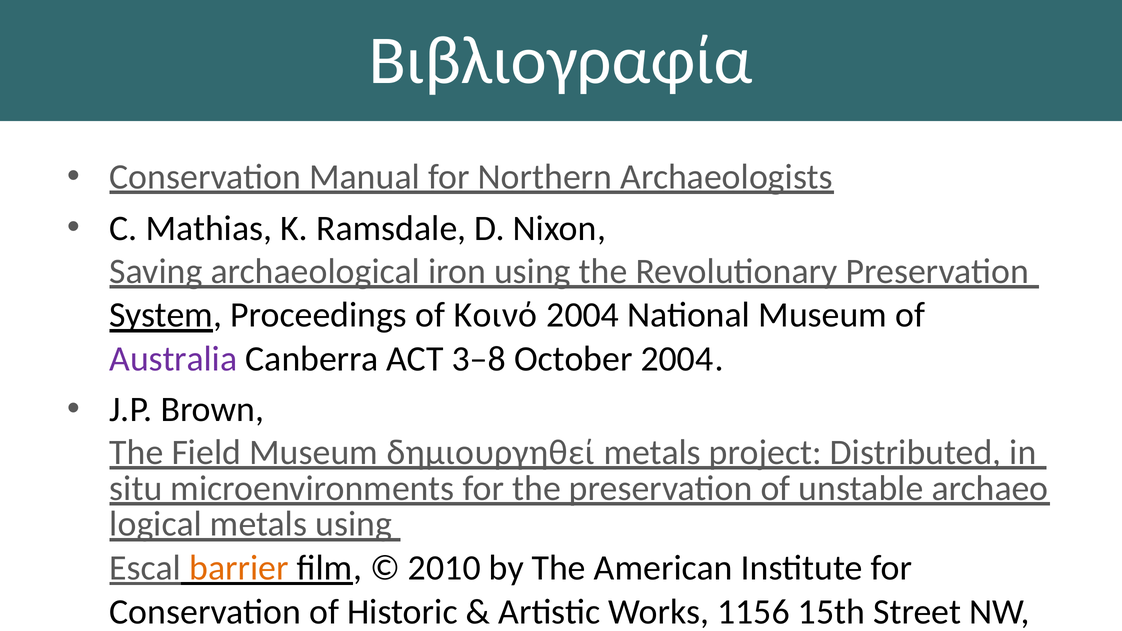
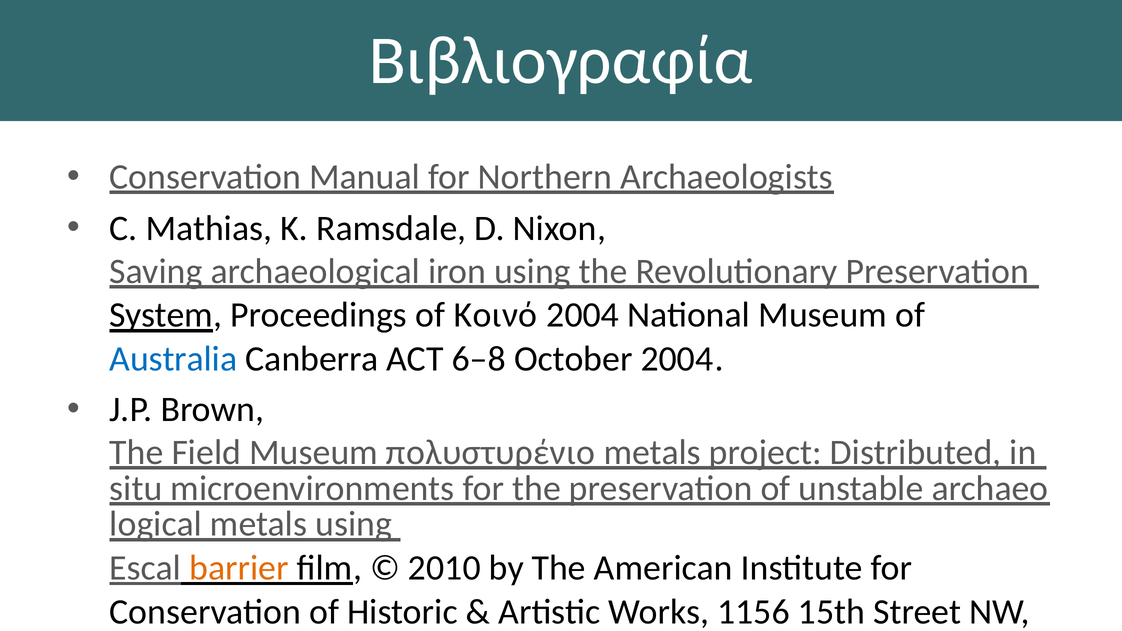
Australia colour: purple -> blue (173, 359)
3–8: 3–8 -> 6–8 (479, 359)
δημιουργηθεί: δημιουργηθεί -> πολυστυρένιο (491, 453)
